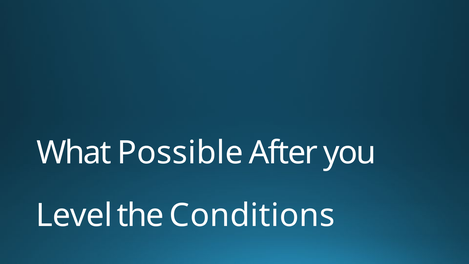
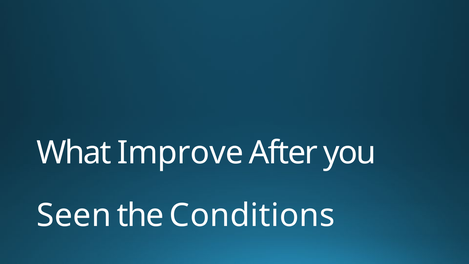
Possible: Possible -> Improve (180, 153)
Level: Level -> Seen (74, 215)
